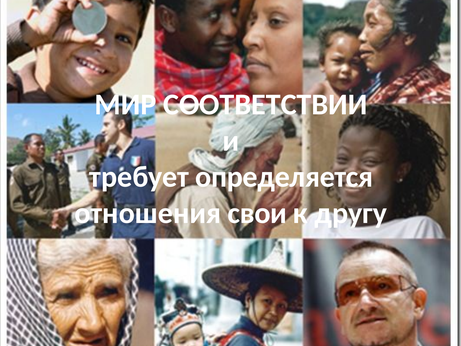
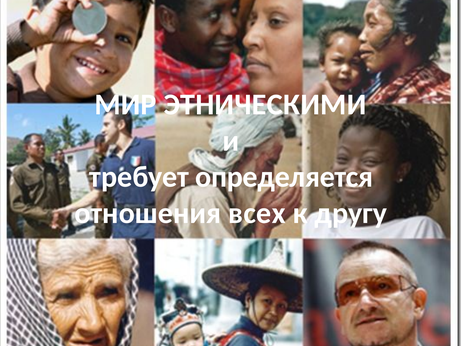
СООТВЕТСТВИИ: СООТВЕТСТВИИ -> ЭТНИЧЕСКИМИ (265, 105)
свои: свои -> всех (257, 213)
